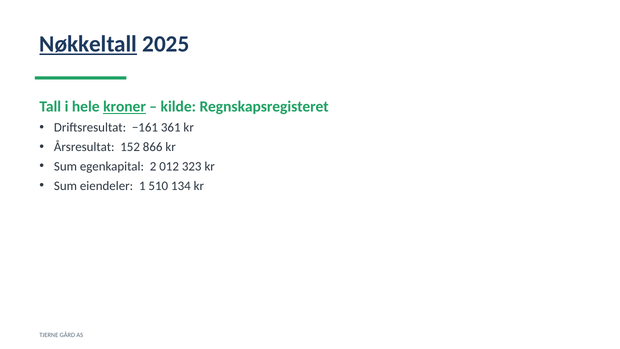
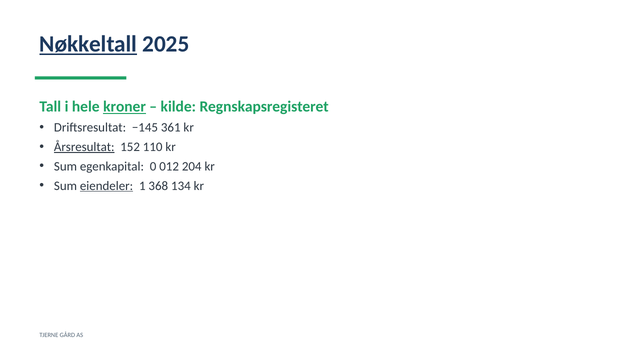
−161: −161 -> −145 (145, 127)
Årsresultat underline: none -> present (84, 147)
866: 866 -> 110 (153, 147)
2: 2 -> 0 (153, 166)
323: 323 -> 204 (192, 166)
eiendeler underline: none -> present (107, 186)
510: 510 -> 368 (158, 186)
